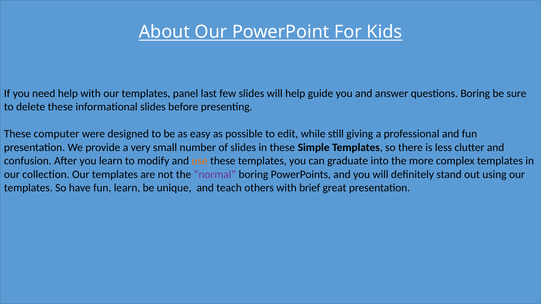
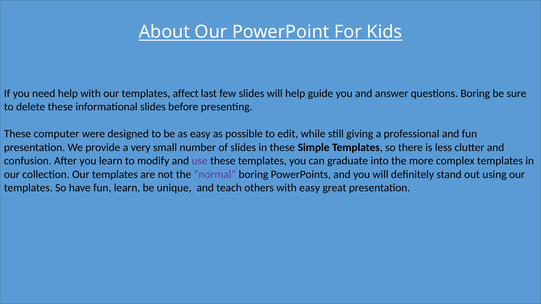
panel: panel -> affect (186, 93)
use colour: orange -> purple (200, 161)
with brief: brief -> easy (310, 188)
